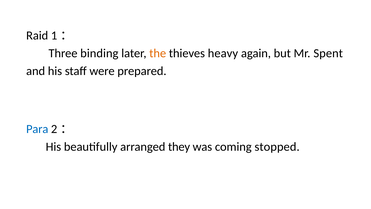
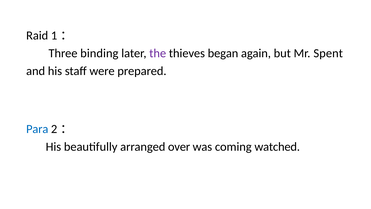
the colour: orange -> purple (158, 53)
heavy: heavy -> began (223, 53)
they: they -> over (179, 147)
stopped: stopped -> watched (277, 147)
